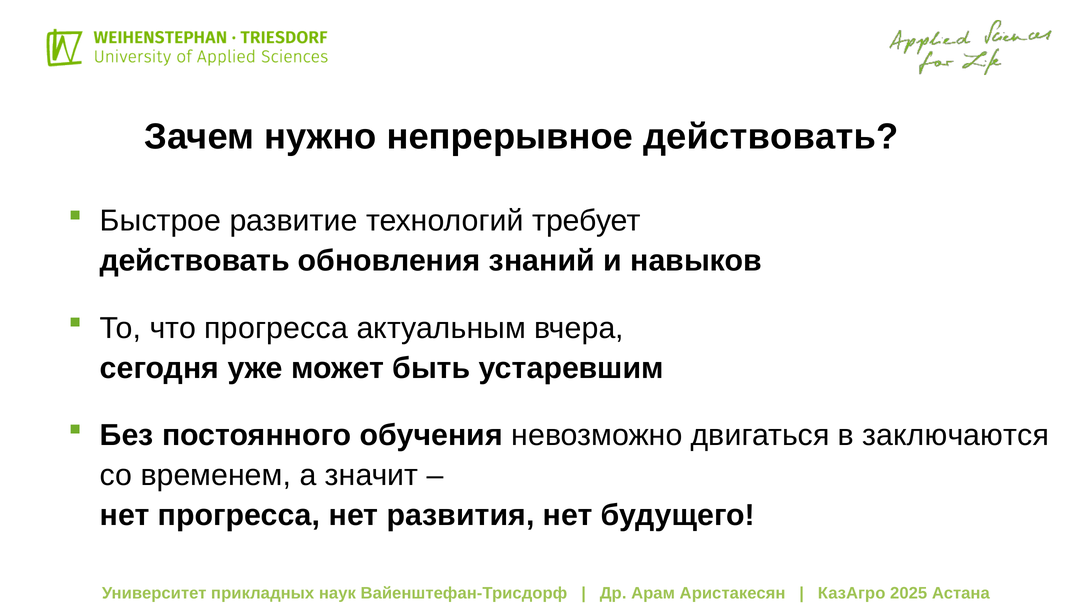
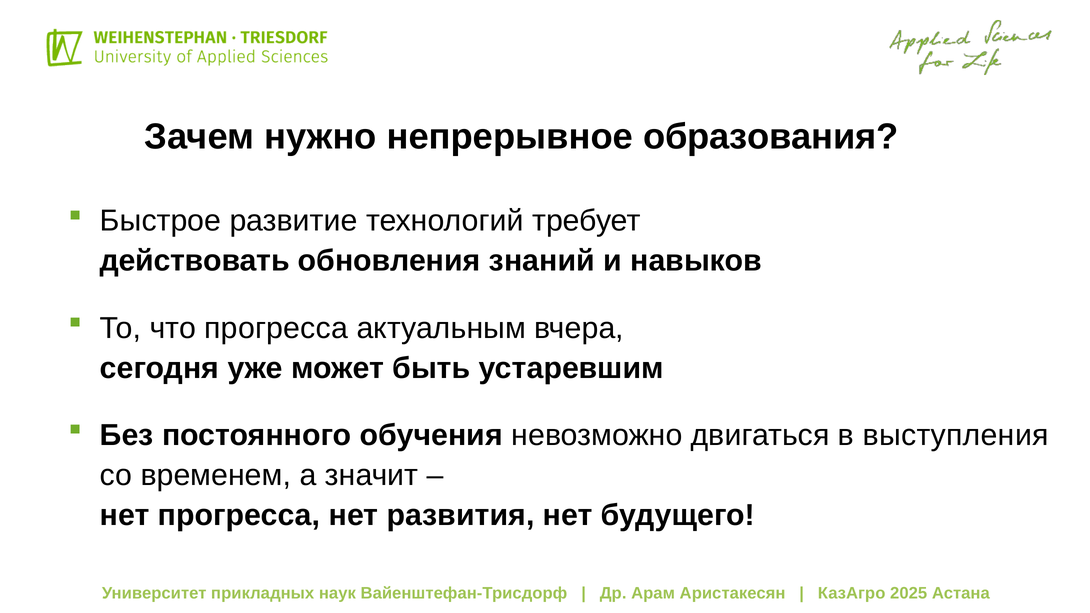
непрерывное действовать: действовать -> образования (771, 137)
заключаются: заключаются -> выступления (956, 435)
